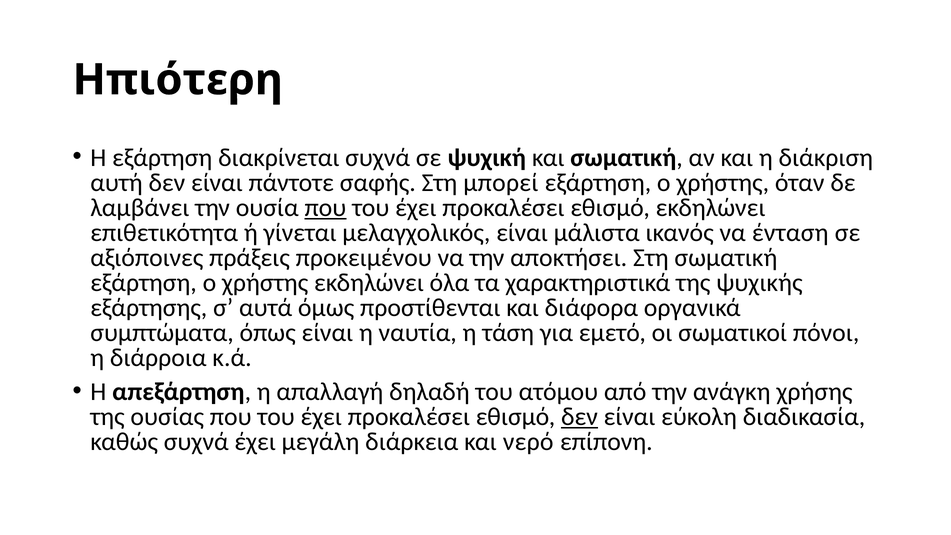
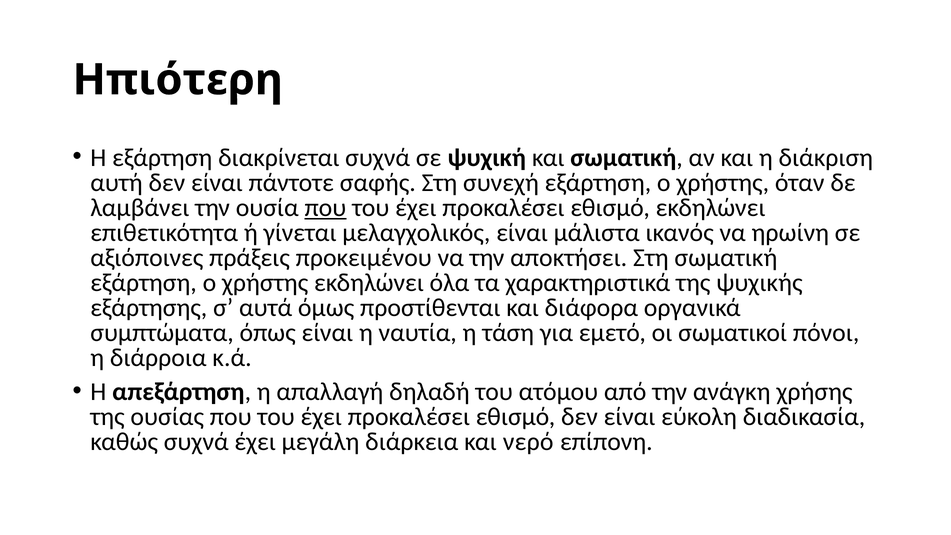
μπορεί: μπορεί -> συνεχή (501, 183)
ένταση: ένταση -> ηρωίνη (790, 233)
δεν underline: present -> none (579, 417)
